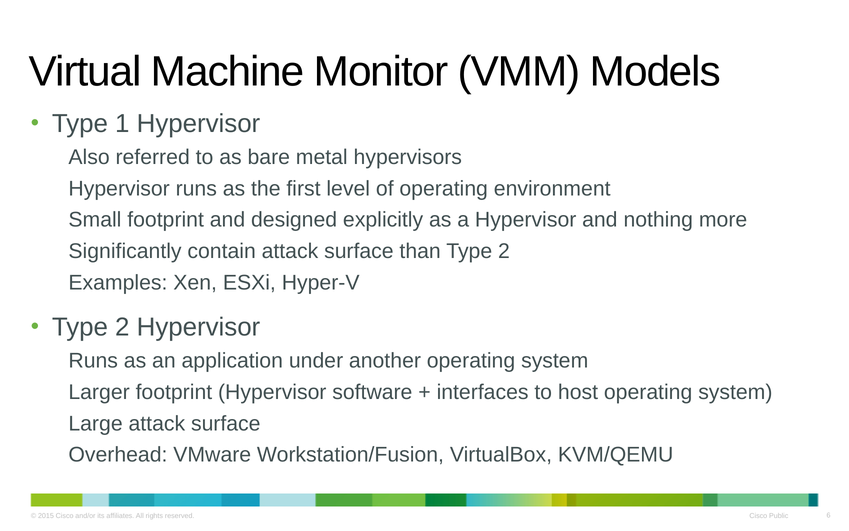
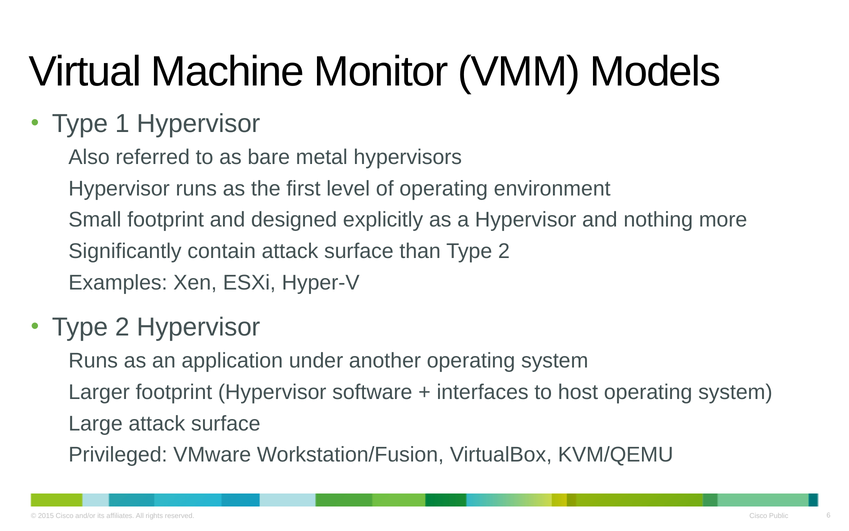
Overhead: Overhead -> Privileged (118, 455)
